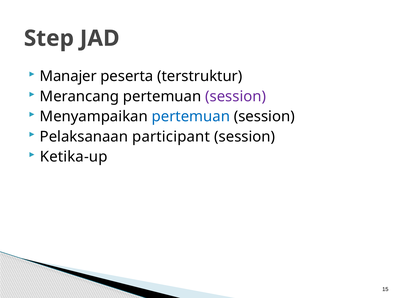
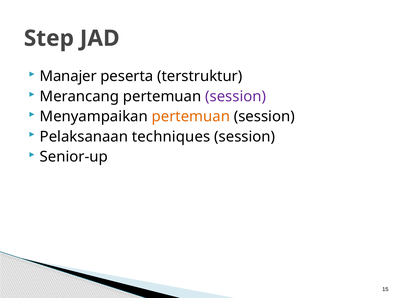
pertemuan colour: blue -> orange (191, 117)
participant: participant -> techniques (171, 137)
Ketika-up: Ketika-up -> Senior-up (74, 157)
